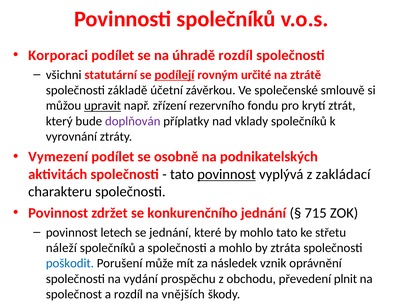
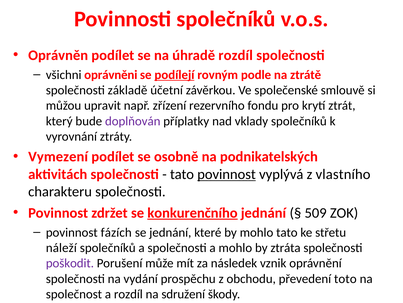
Korporaci: Korporaci -> Oprávněn (58, 55)
statutární: statutární -> oprávněni (111, 75)
určité: určité -> podle (256, 75)
upravit underline: present -> none (103, 105)
zakládací: zakládací -> vlastního (343, 174)
konkurenčního underline: none -> present (193, 212)
715: 715 -> 509 (316, 212)
letech: letech -> fázích (116, 232)
poškodit colour: blue -> purple (70, 263)
plnit: plnit -> toto (345, 278)
vnějších: vnějších -> sdružení (183, 294)
